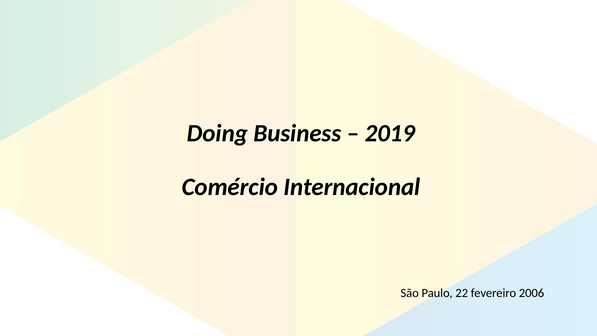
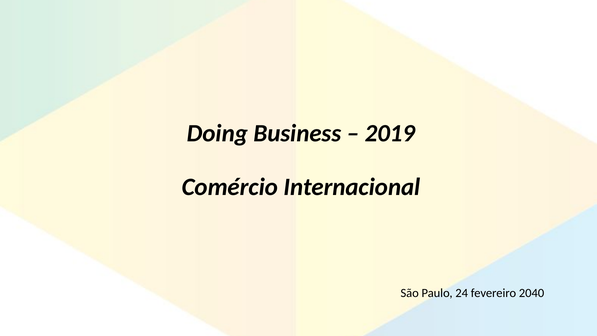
22: 22 -> 24 (462, 293)
2006: 2006 -> 2040 (532, 293)
